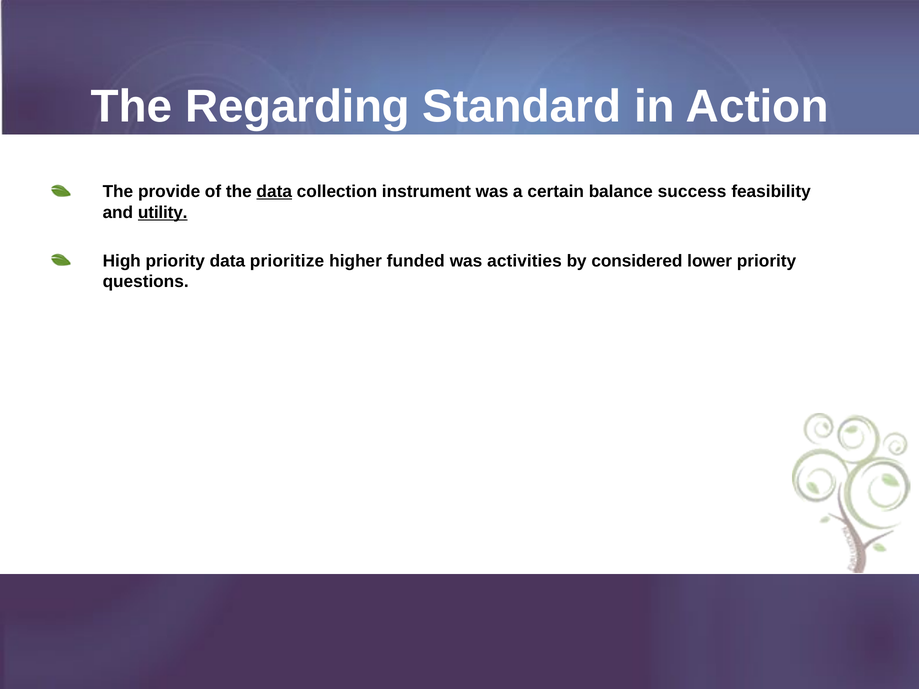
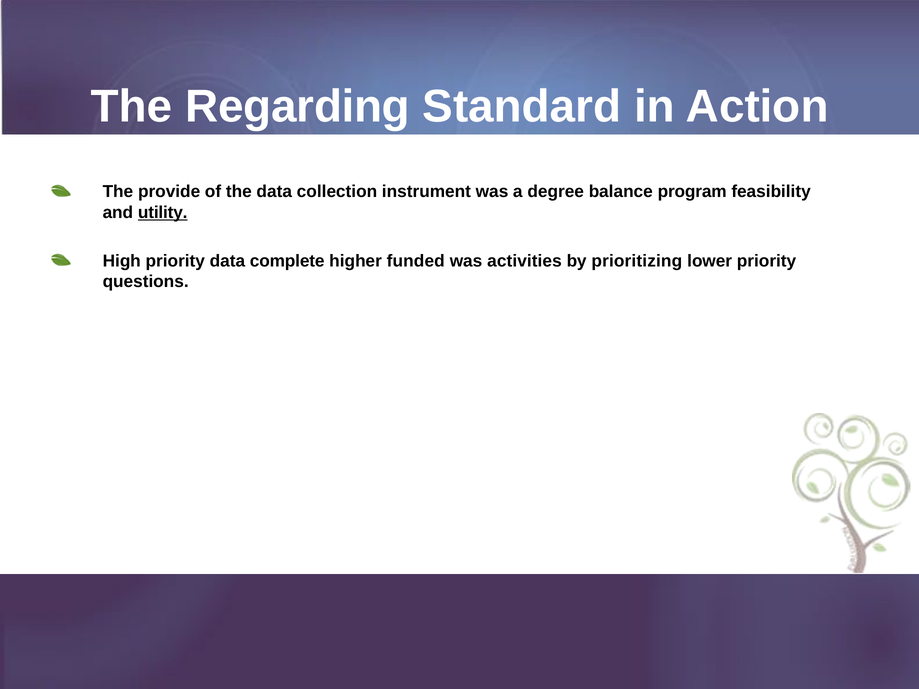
data underline: present -> none (274, 192)
certain: certain -> degree (556, 192)
success: success -> program (692, 192)
prioritize: prioritize -> complete (287, 261)
considered: considered -> prioritizing (637, 261)
